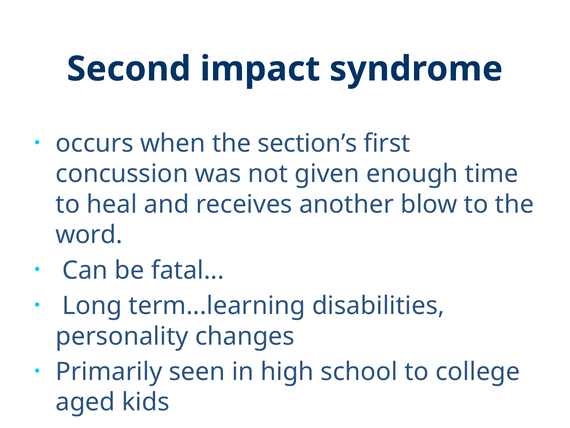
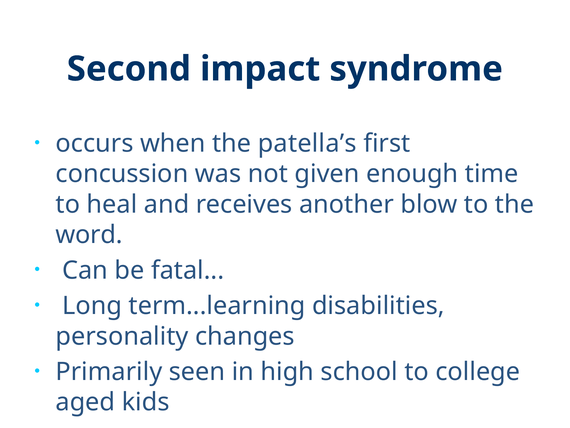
section’s: section’s -> patella’s (307, 143)
